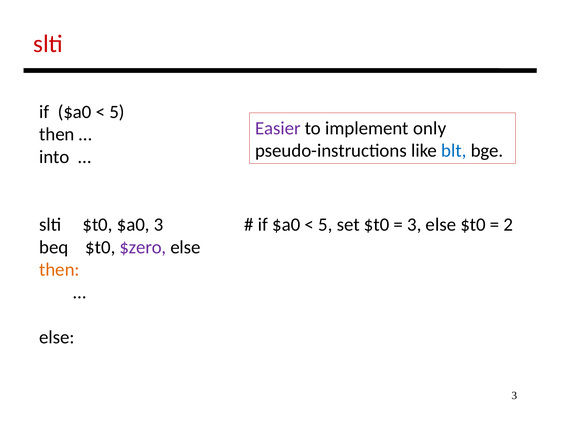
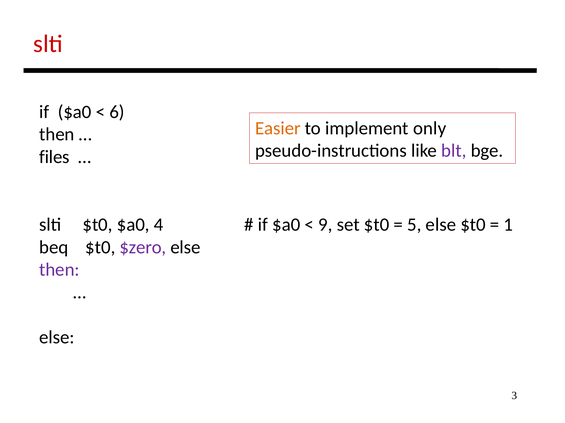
5: 5 -> 6 (117, 112)
Easier colour: purple -> orange (278, 128)
blt colour: blue -> purple (454, 151)
into: into -> files (54, 157)
$a0 3: 3 -> 4 (159, 225)
5: 5 -> 9 (325, 225)
3: 3 -> 5 (414, 225)
2: 2 -> 1 (508, 225)
then colour: orange -> purple (59, 270)
